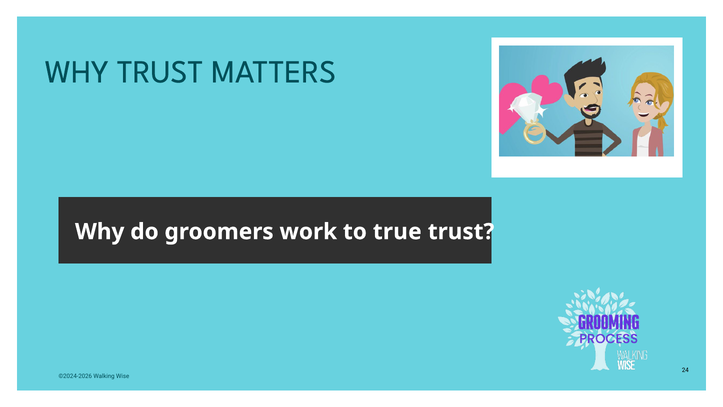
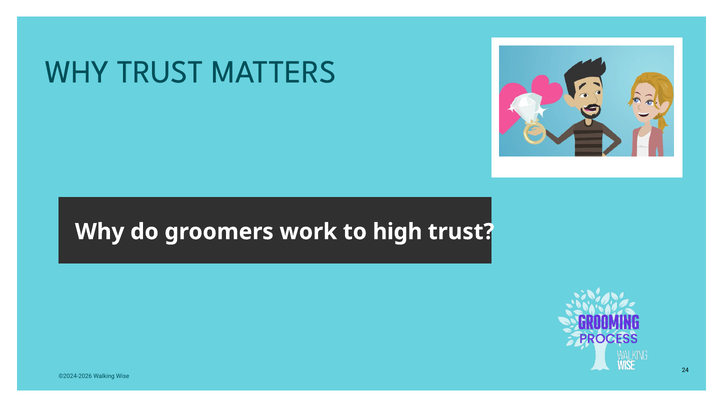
true: true -> high (397, 232)
